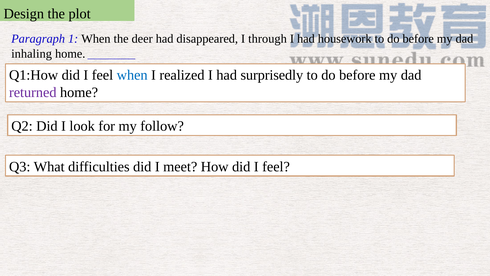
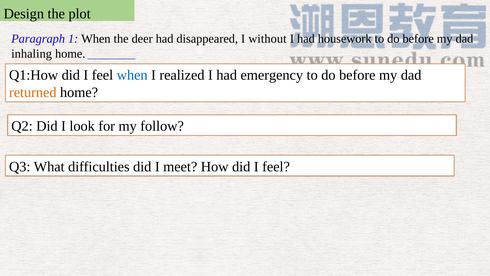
through: through -> without (268, 39)
surprisedly: surprisedly -> emergency (272, 75)
returned colour: purple -> orange (33, 92)
